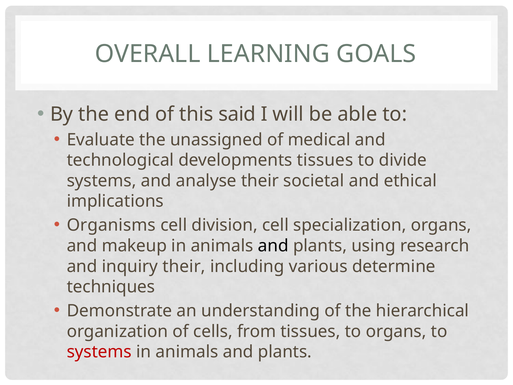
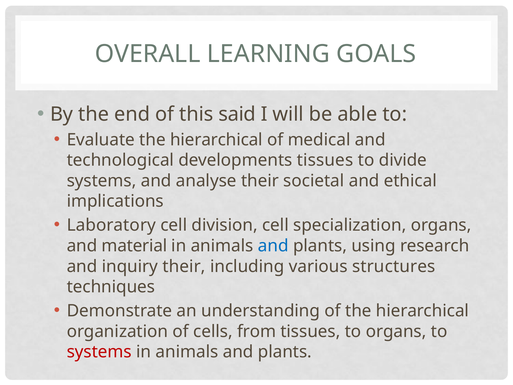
Evaluate the unassigned: unassigned -> hierarchical (216, 140)
Organisms: Organisms -> Laboratory (111, 225)
makeup: makeup -> material (134, 246)
and colour: black -> blue (273, 246)
determine: determine -> structures (394, 266)
